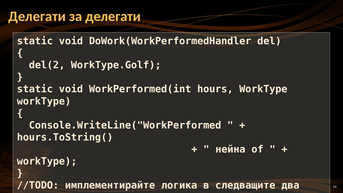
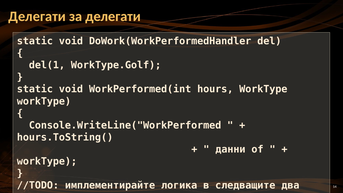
del(2: del(2 -> del(1 (47, 65)
нейна: нейна -> данни (230, 149)
